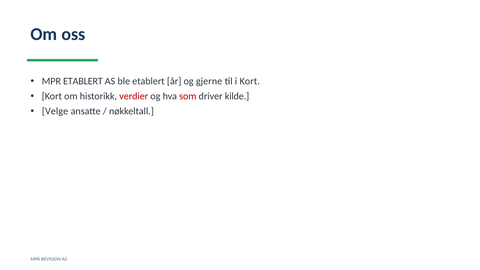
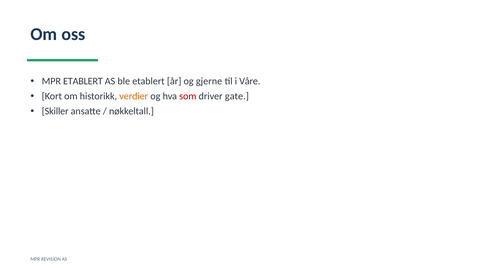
i Kort: Kort -> Våre (250, 81)
verdier colour: red -> orange (134, 96)
kilde: kilde -> gate (237, 96)
Velge: Velge -> Skiller (55, 111)
